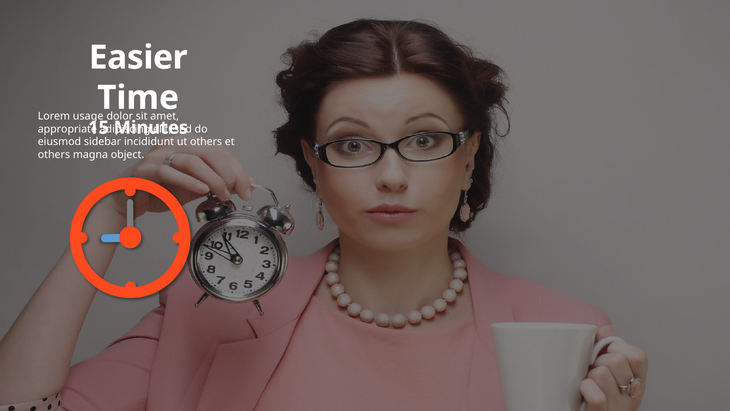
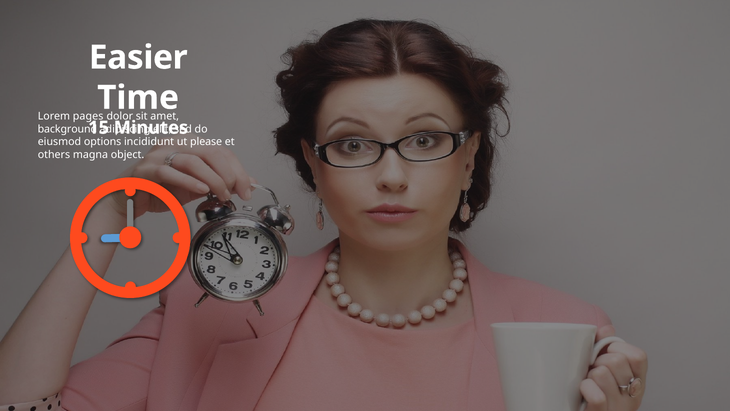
usage: usage -> pages (88, 116)
appropriate: appropriate -> background (67, 129)
sidebar: sidebar -> options (103, 142)
others: others -> please (206, 142)
